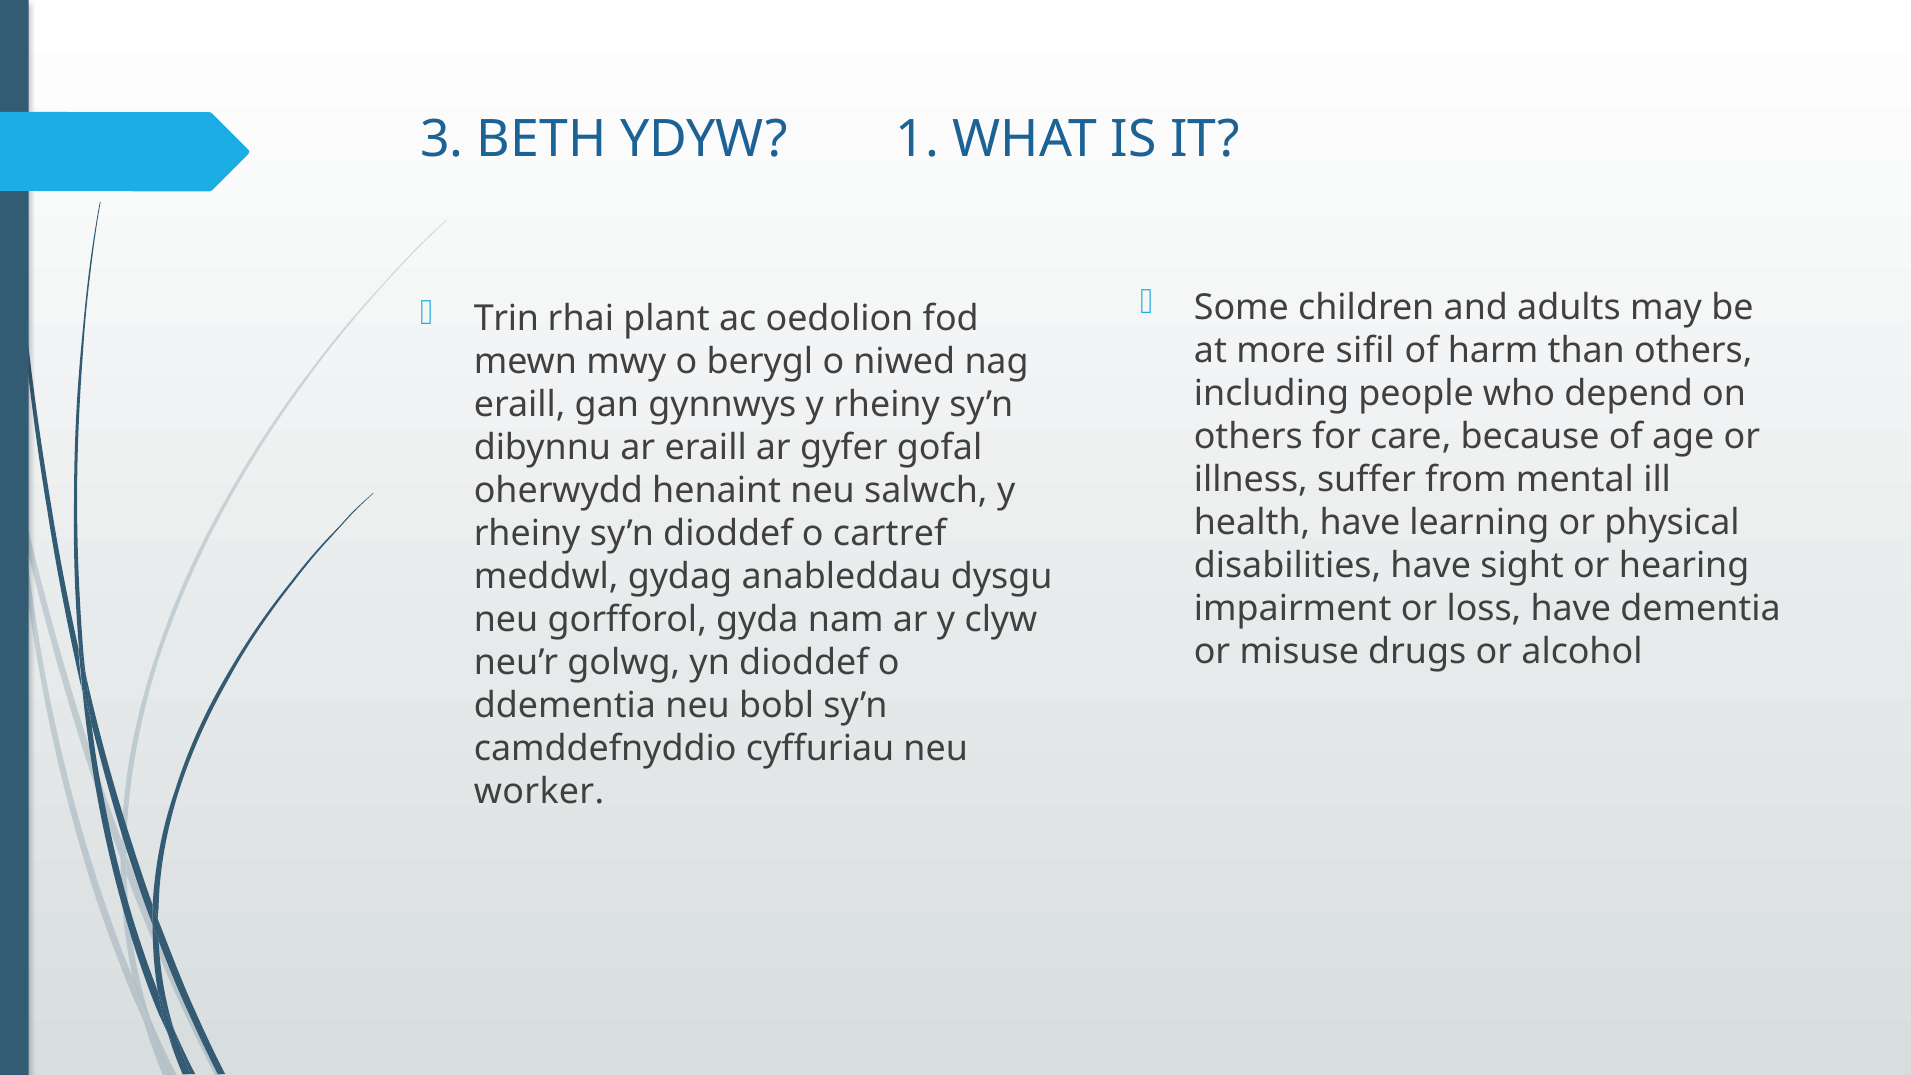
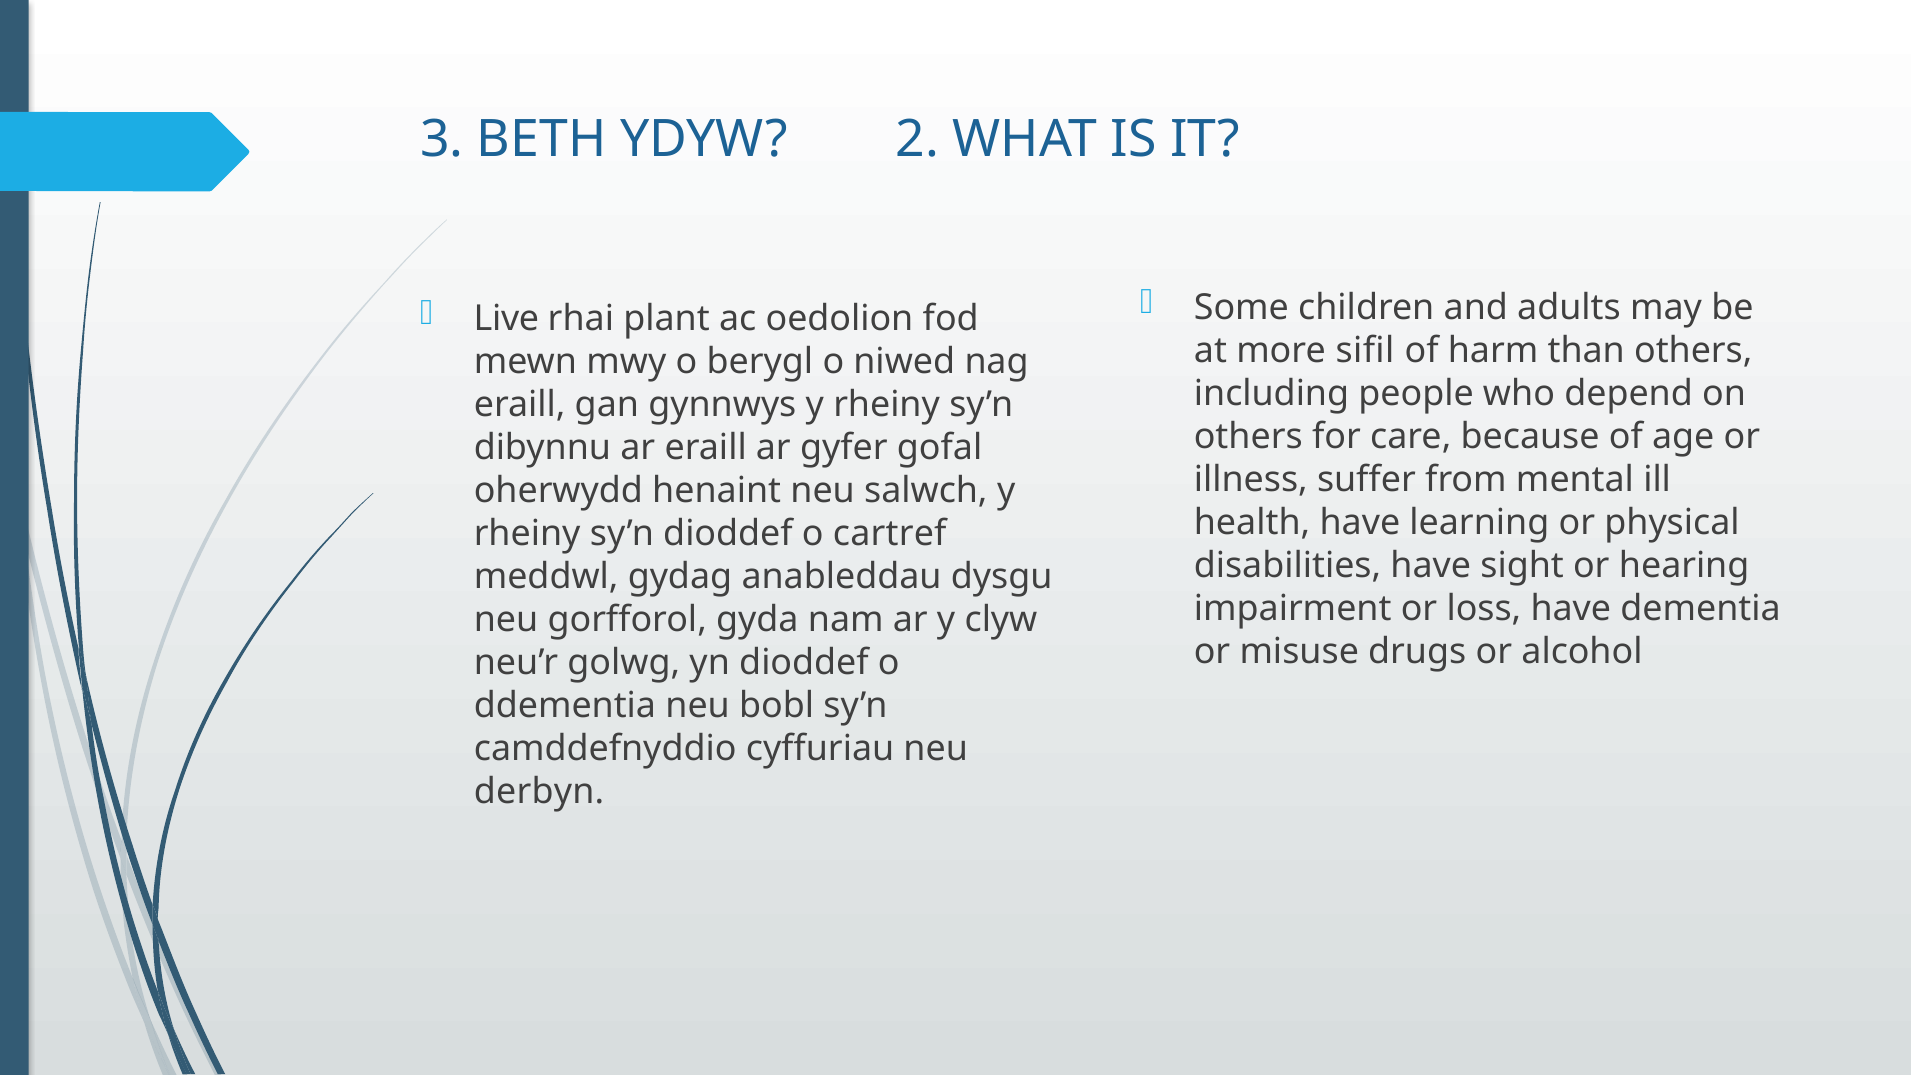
1: 1 -> 2 (917, 140)
Trin: Trin -> Live (506, 319)
worker: worker -> derbyn (539, 792)
